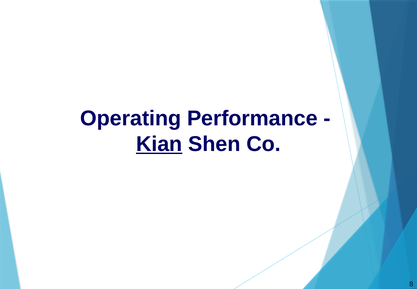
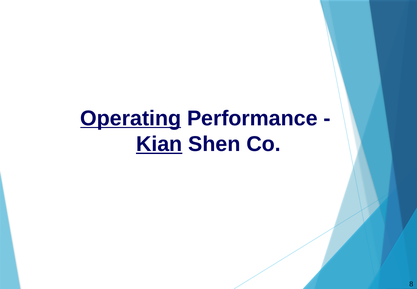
Operating underline: none -> present (131, 118)
